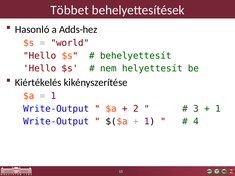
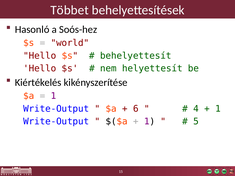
Adds-hez: Adds-hez -> Soós-hez (78, 29)
2: 2 -> 6 (136, 109)
3: 3 -> 4 (196, 109)
4: 4 -> 5 (196, 122)
